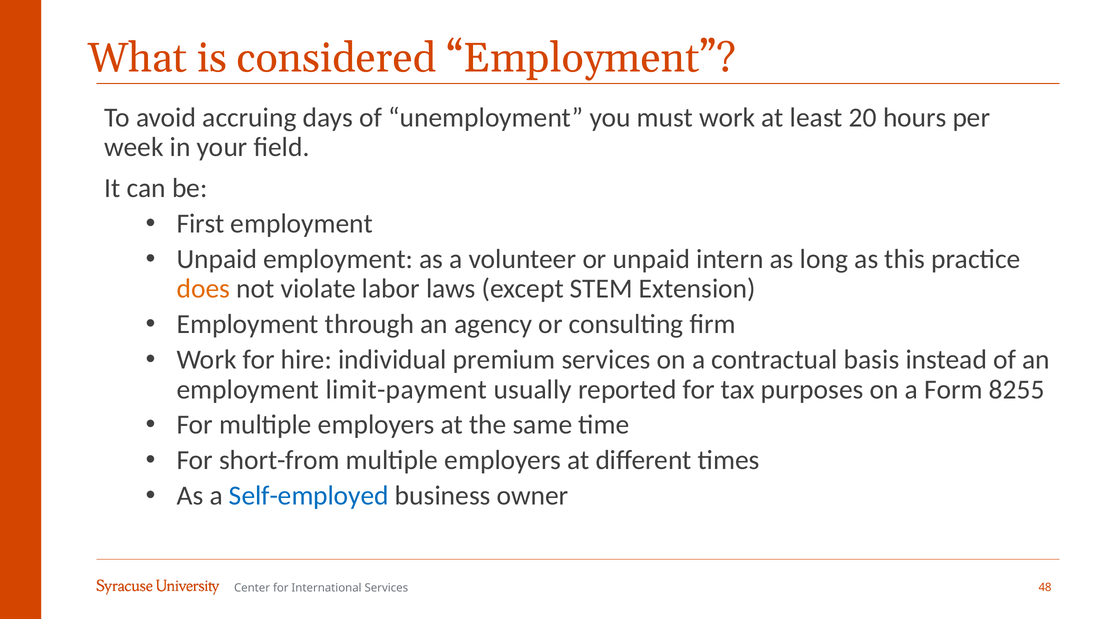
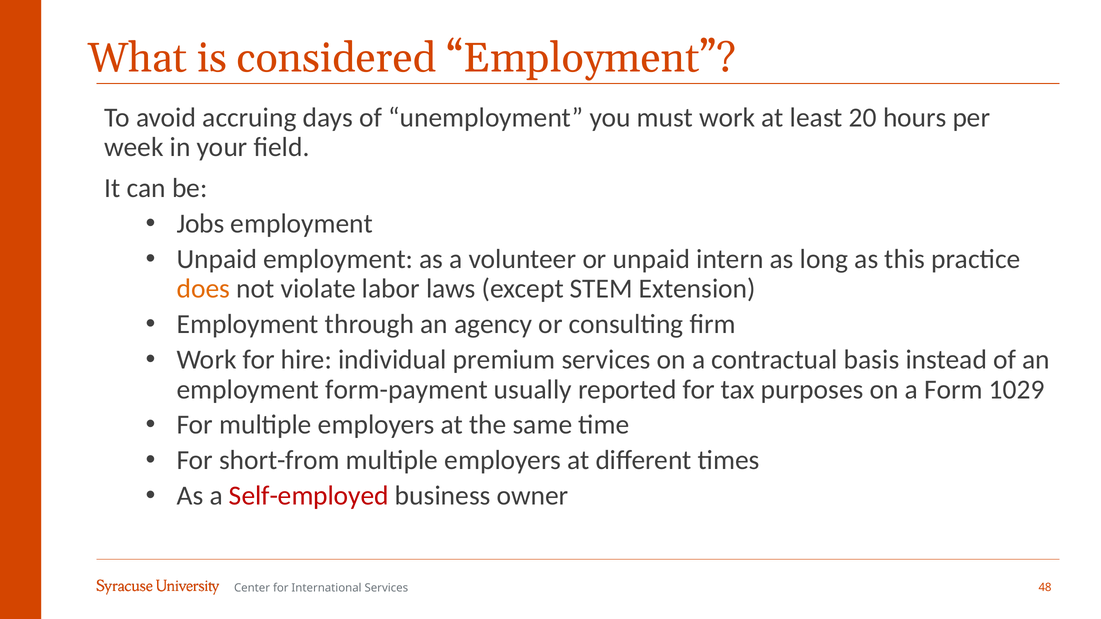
First: First -> Jobs (201, 224)
limit-payment: limit-payment -> form-payment (406, 390)
8255: 8255 -> 1029 (1017, 390)
Self-employed colour: blue -> red (309, 496)
